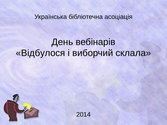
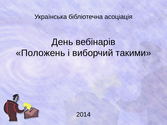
Відбулося: Відбулося -> Положень (40, 53)
склала: склала -> такими (133, 53)
